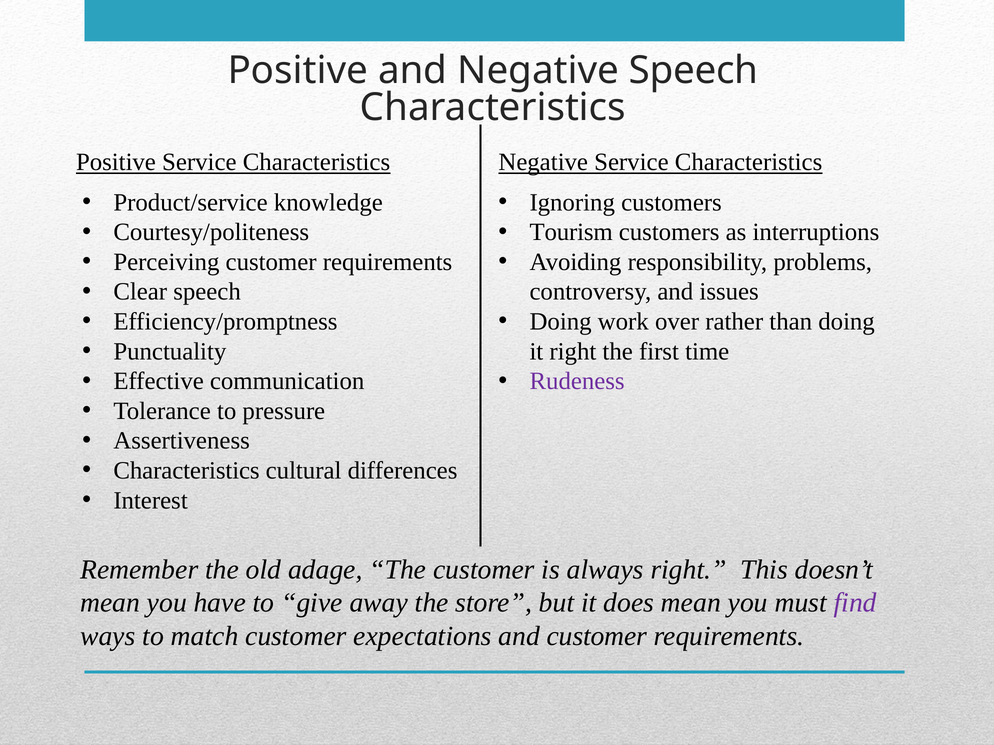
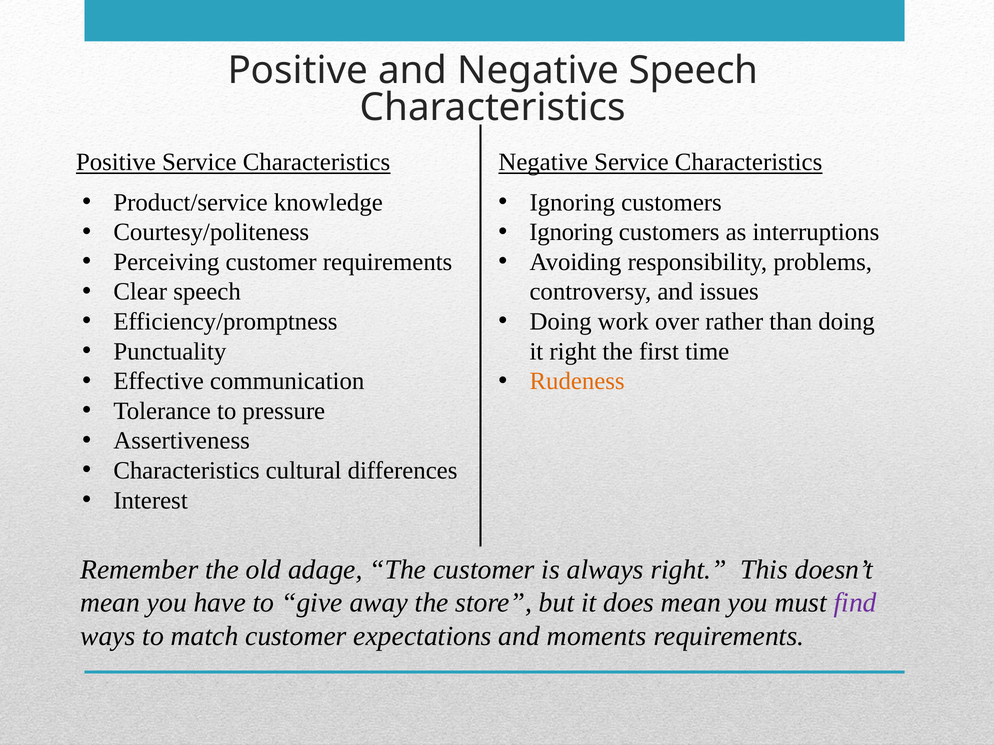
Tourism: Tourism -> Ignoring (571, 232)
Rudeness colour: purple -> orange (577, 381)
and customer: customer -> moments (597, 636)
